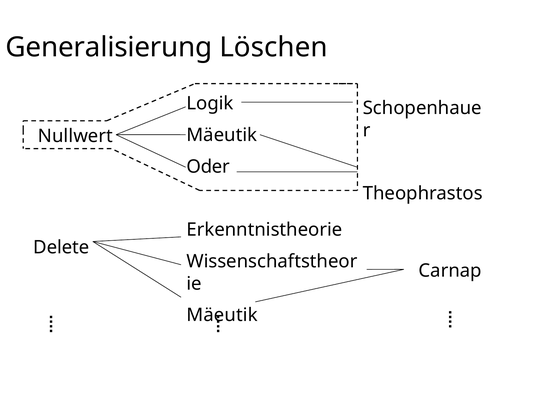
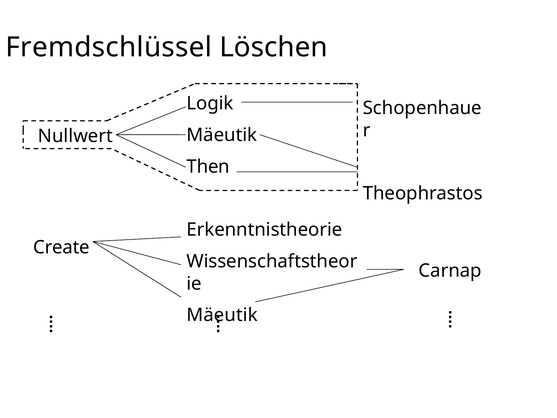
Generalisierung: Generalisierung -> Fremdschlüssel (109, 47)
Oder: Oder -> Then (208, 166)
Delete: Delete -> Create (61, 247)
